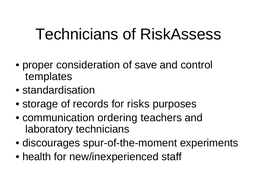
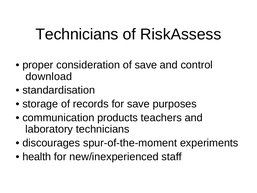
templates: templates -> download (49, 76)
for risks: risks -> save (138, 104)
ordering: ordering -> products (118, 118)
